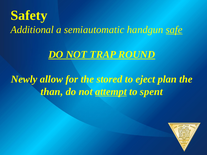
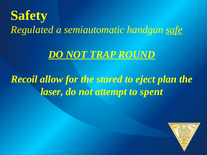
Additional: Additional -> Regulated (32, 30)
Newly: Newly -> Recoil (24, 79)
than: than -> laser (52, 92)
attempt underline: present -> none (111, 92)
